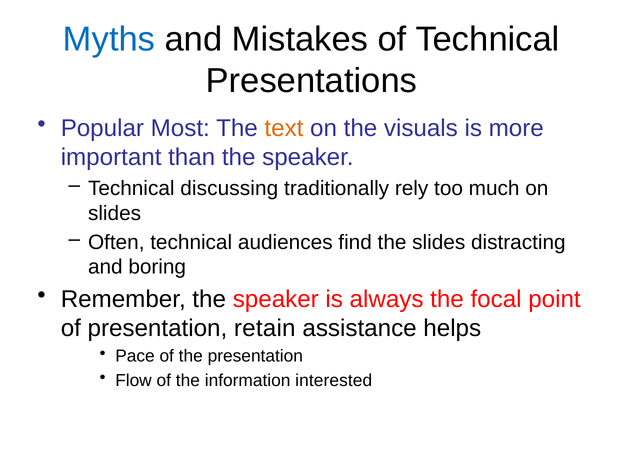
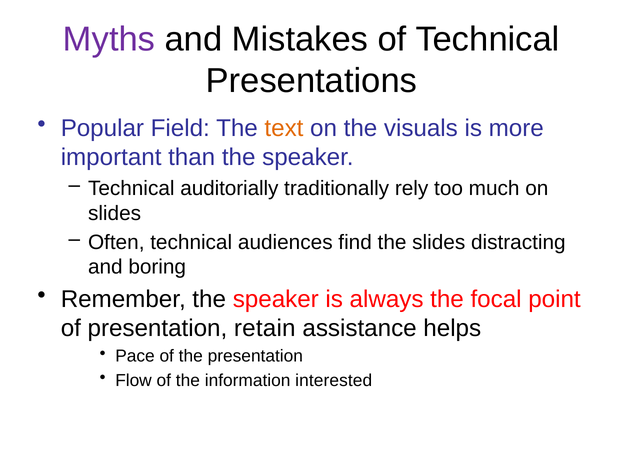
Myths colour: blue -> purple (109, 39)
Most: Most -> Field (180, 128)
discussing: discussing -> auditorially (229, 188)
